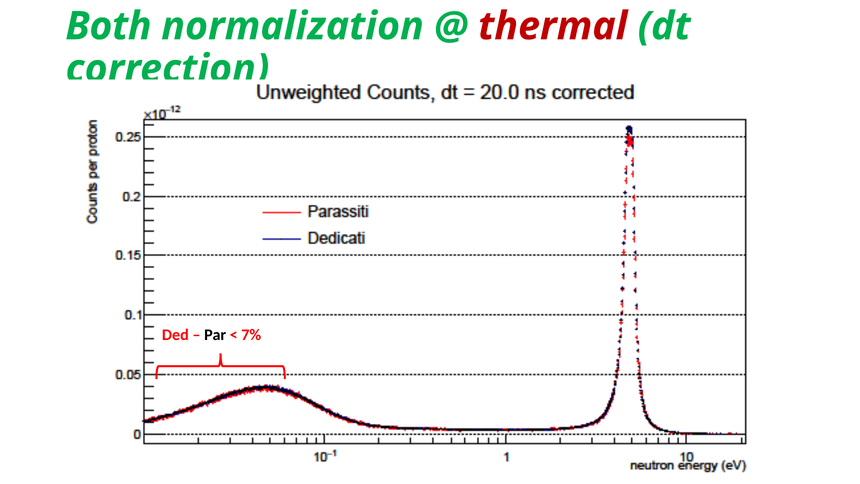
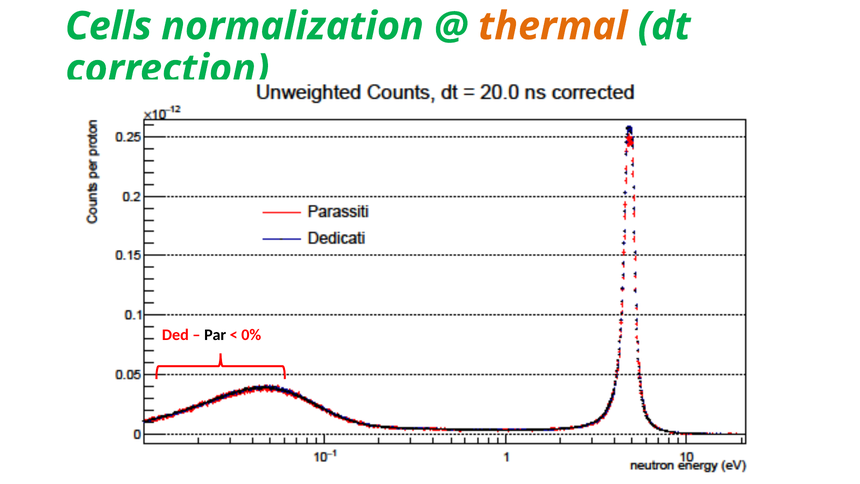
Both: Both -> Cells (108, 26)
thermal colour: red -> orange (553, 26)
7%: 7% -> 0% (251, 335)
